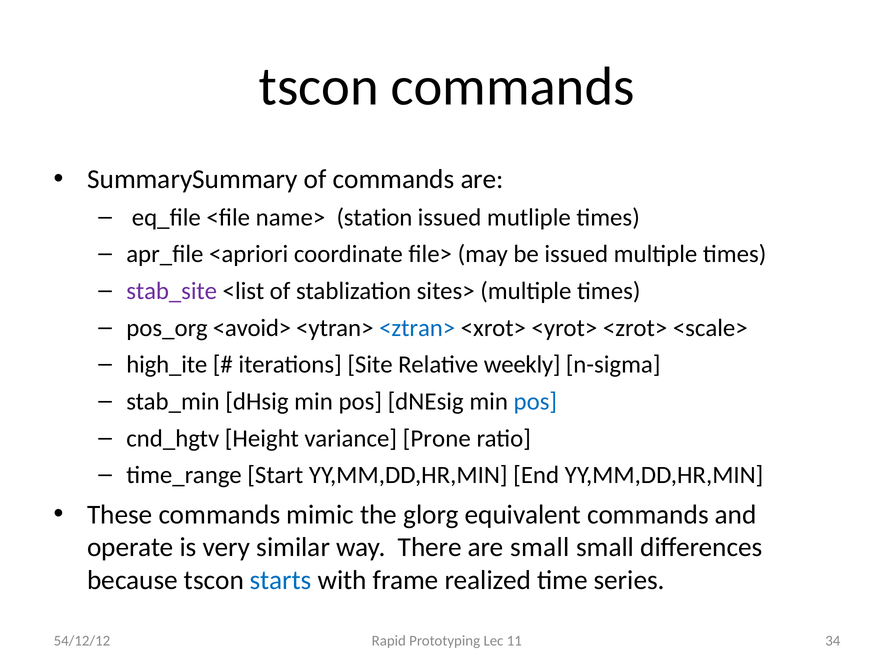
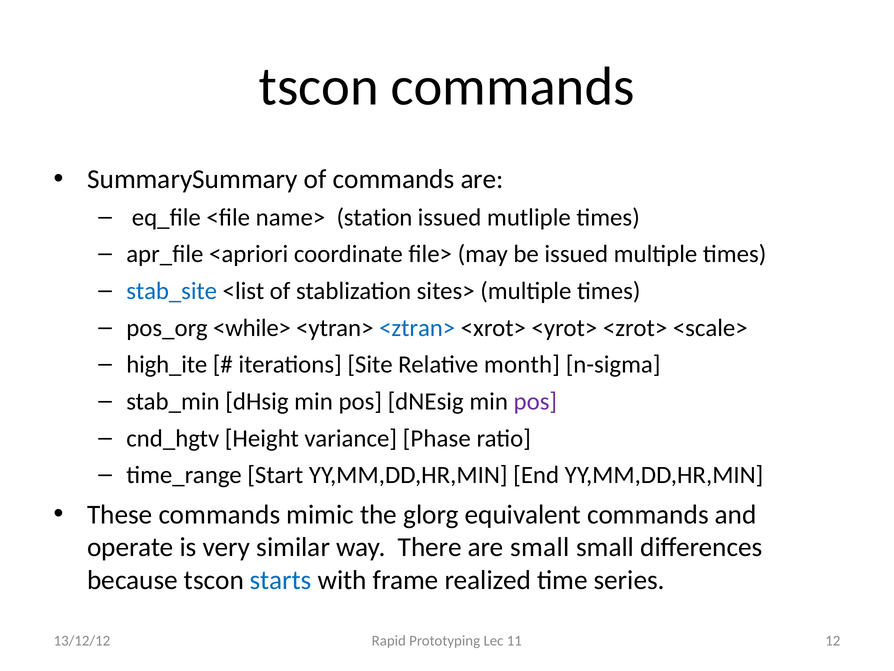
stab_site colour: purple -> blue (172, 291)
<avoid>: <avoid> -> <while> (252, 328)
weekly: weekly -> month (522, 364)
pos colour: blue -> purple (535, 401)
Prone: Prone -> Phase (437, 438)
34: 34 -> 12 (833, 640)
54/12/12: 54/12/12 -> 13/12/12 (82, 640)
